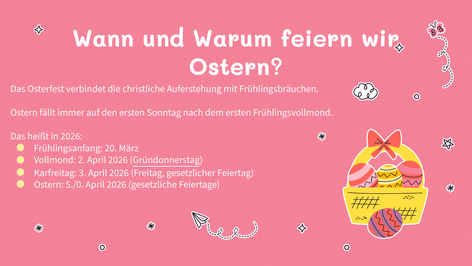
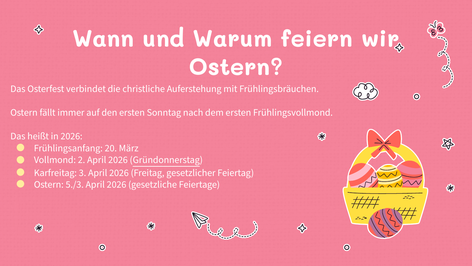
5./0: 5./0 -> 5./3 (75, 184)
